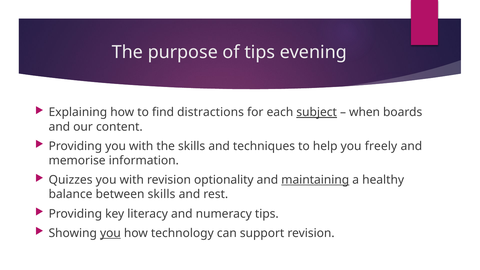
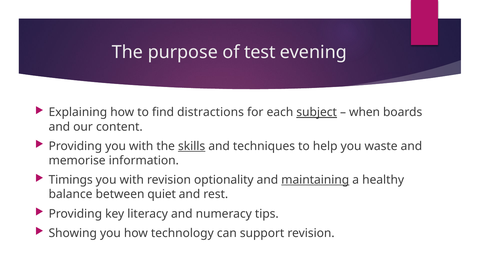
of tips: tips -> test (260, 52)
skills underline: none -> present (192, 146)
freely: freely -> waste (381, 146)
Quizzes: Quizzes -> Timings (71, 180)
between skills: skills -> quiet (162, 194)
you underline: present -> none (110, 233)
